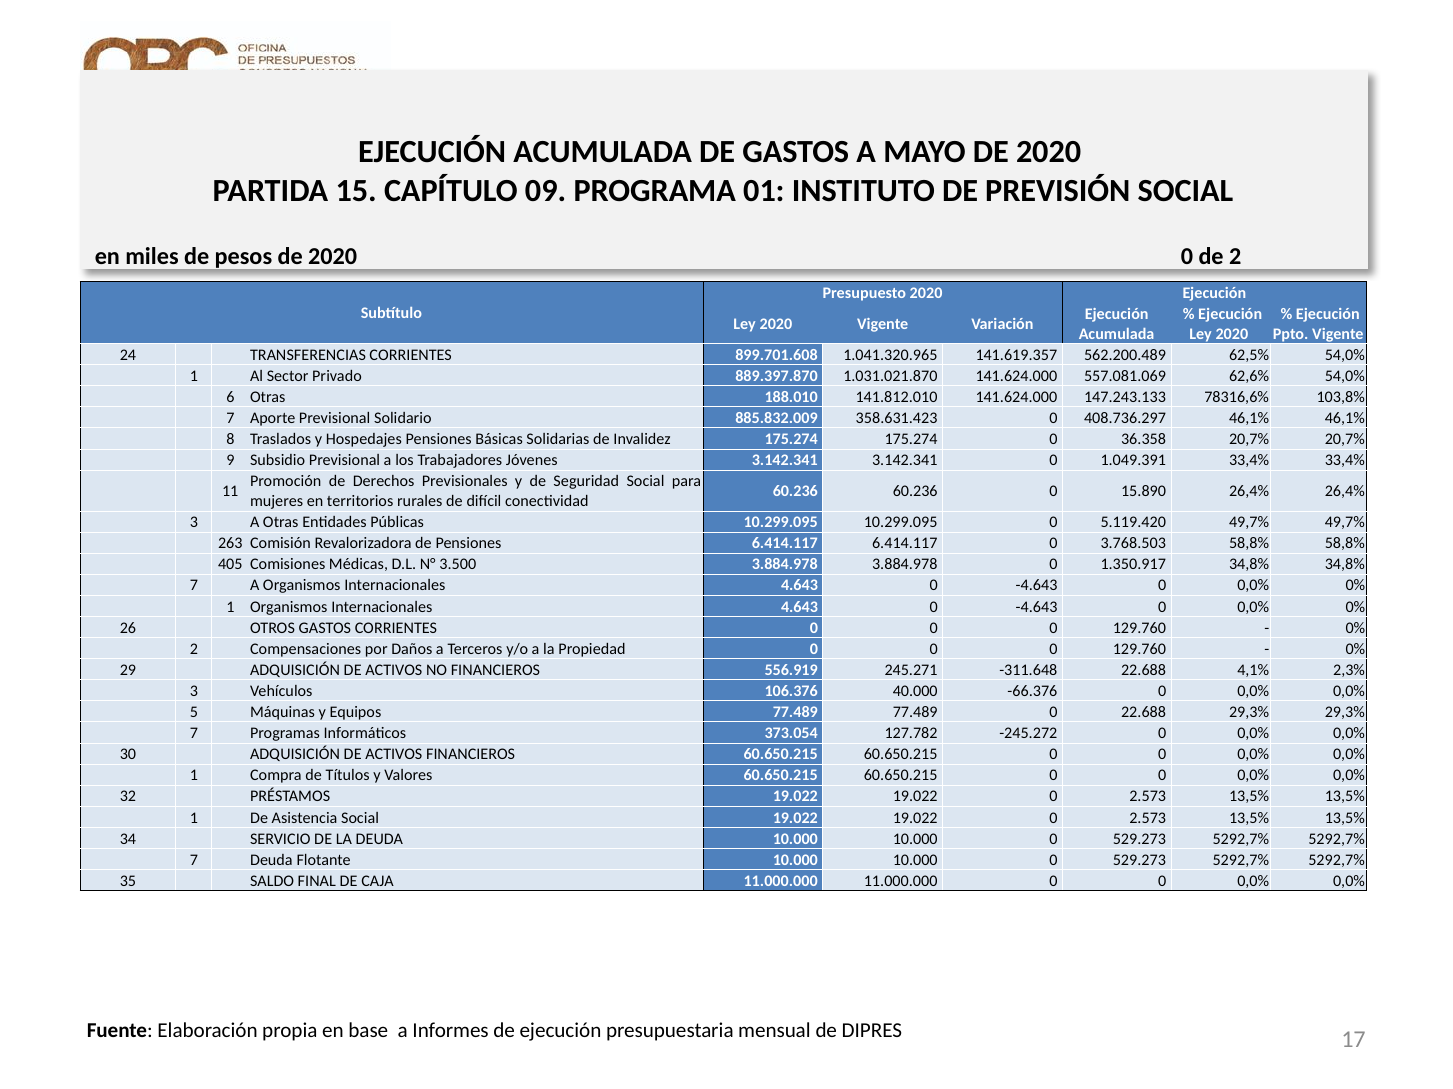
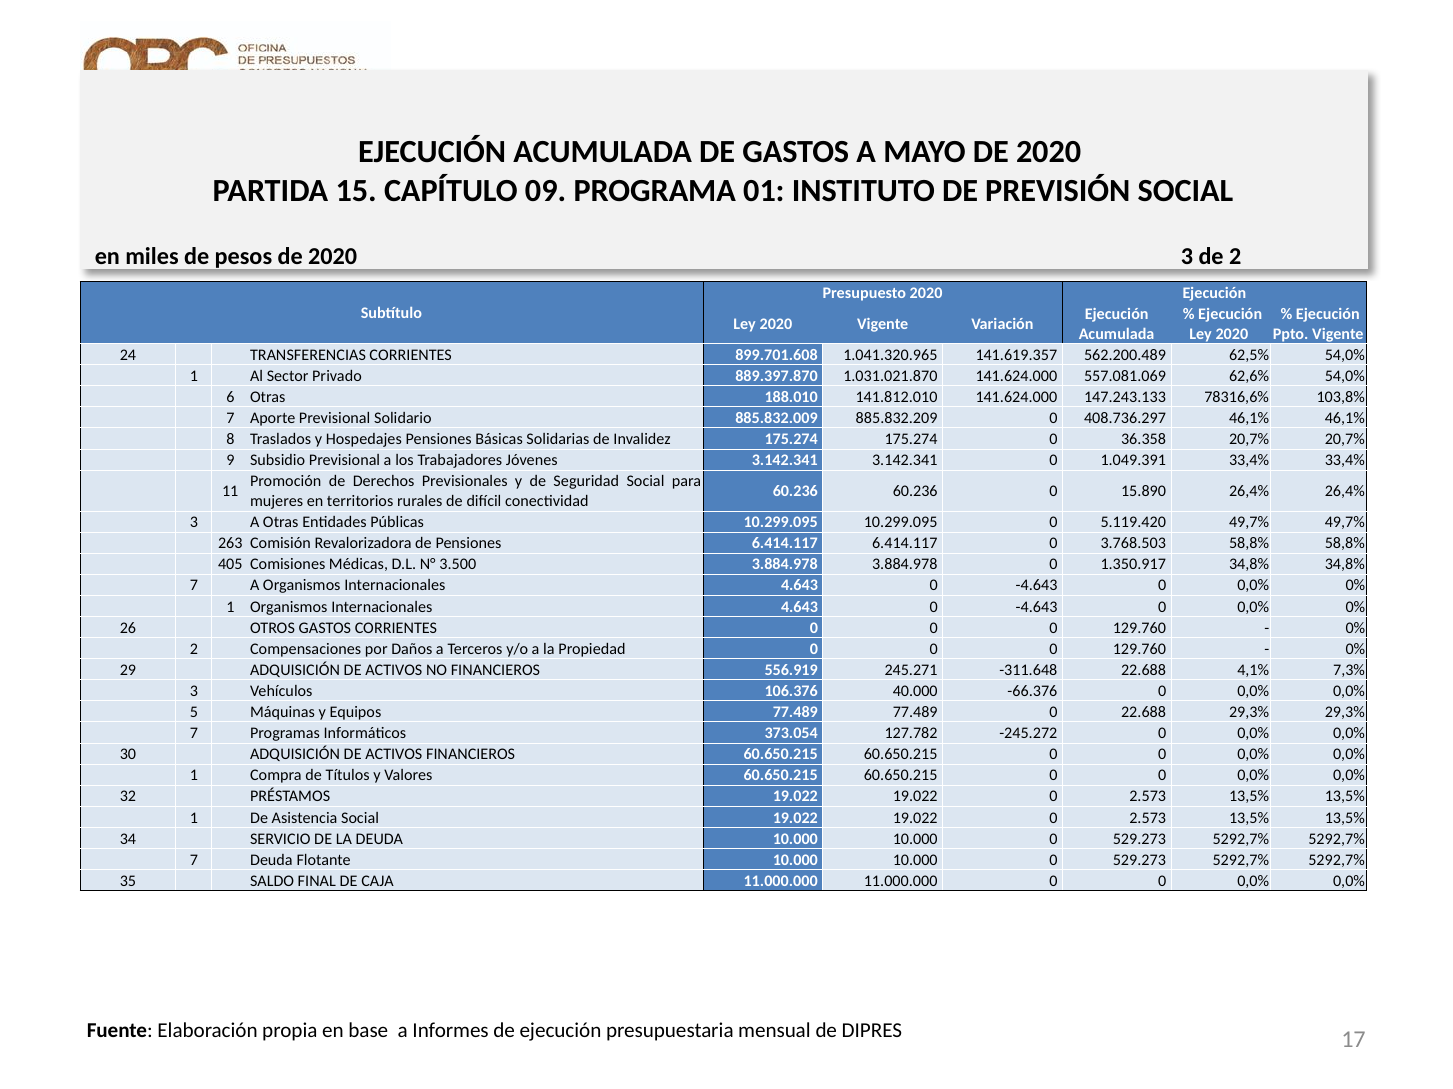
2020 0: 0 -> 3 (1187, 256)
358.631.423: 358.631.423 -> 885.832.209 (897, 418)
2,3%: 2,3% -> 7,3% (1349, 670)
